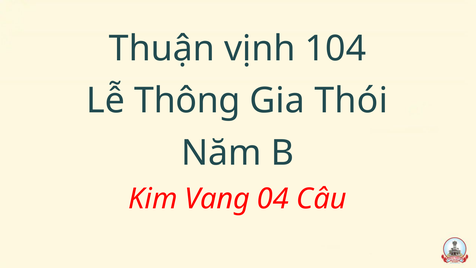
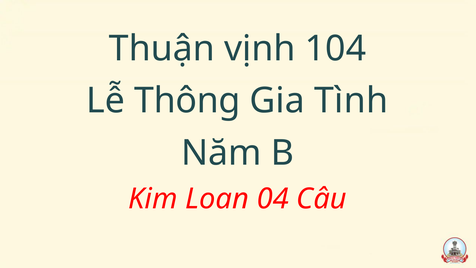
Thói: Thói -> Tình (351, 101)
Vang: Vang -> Loan (217, 199)
